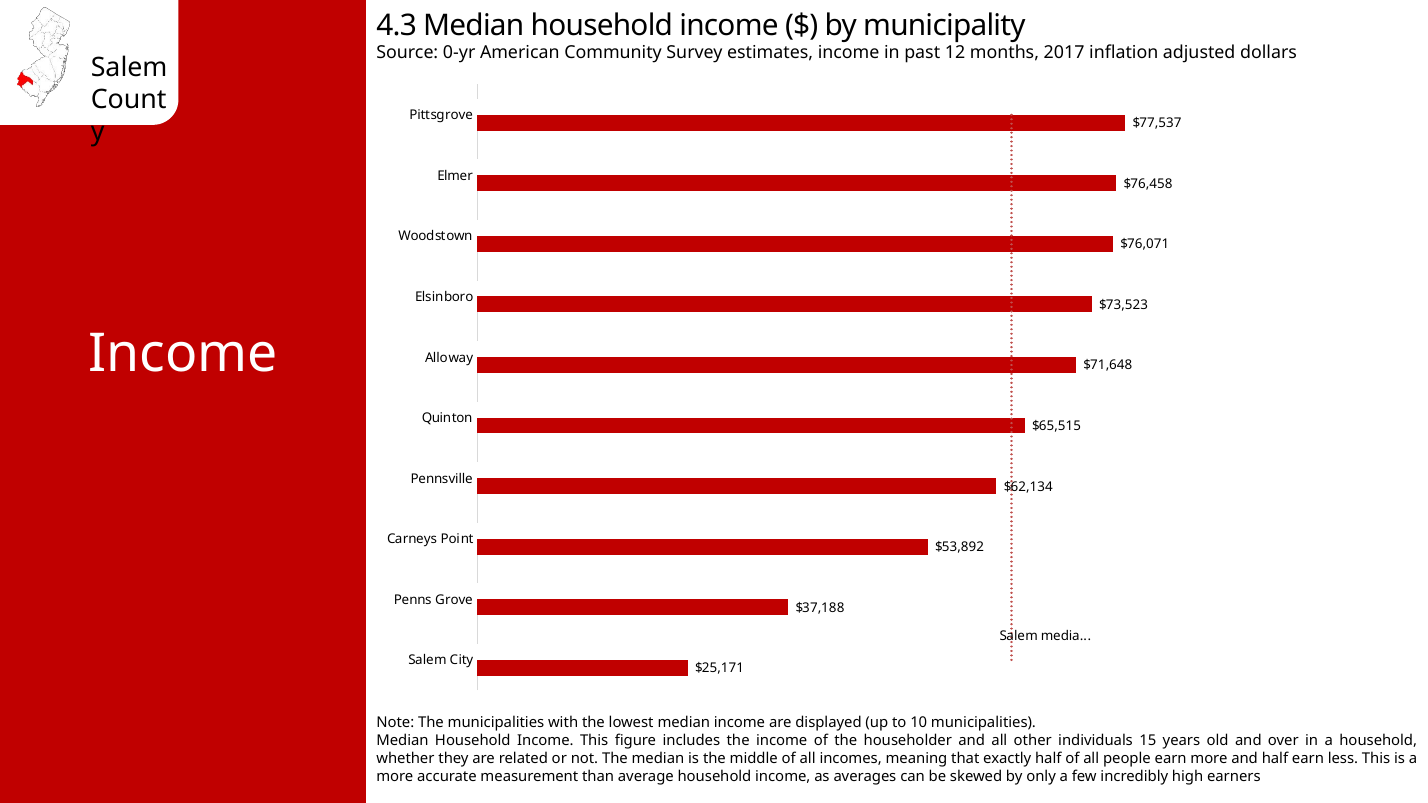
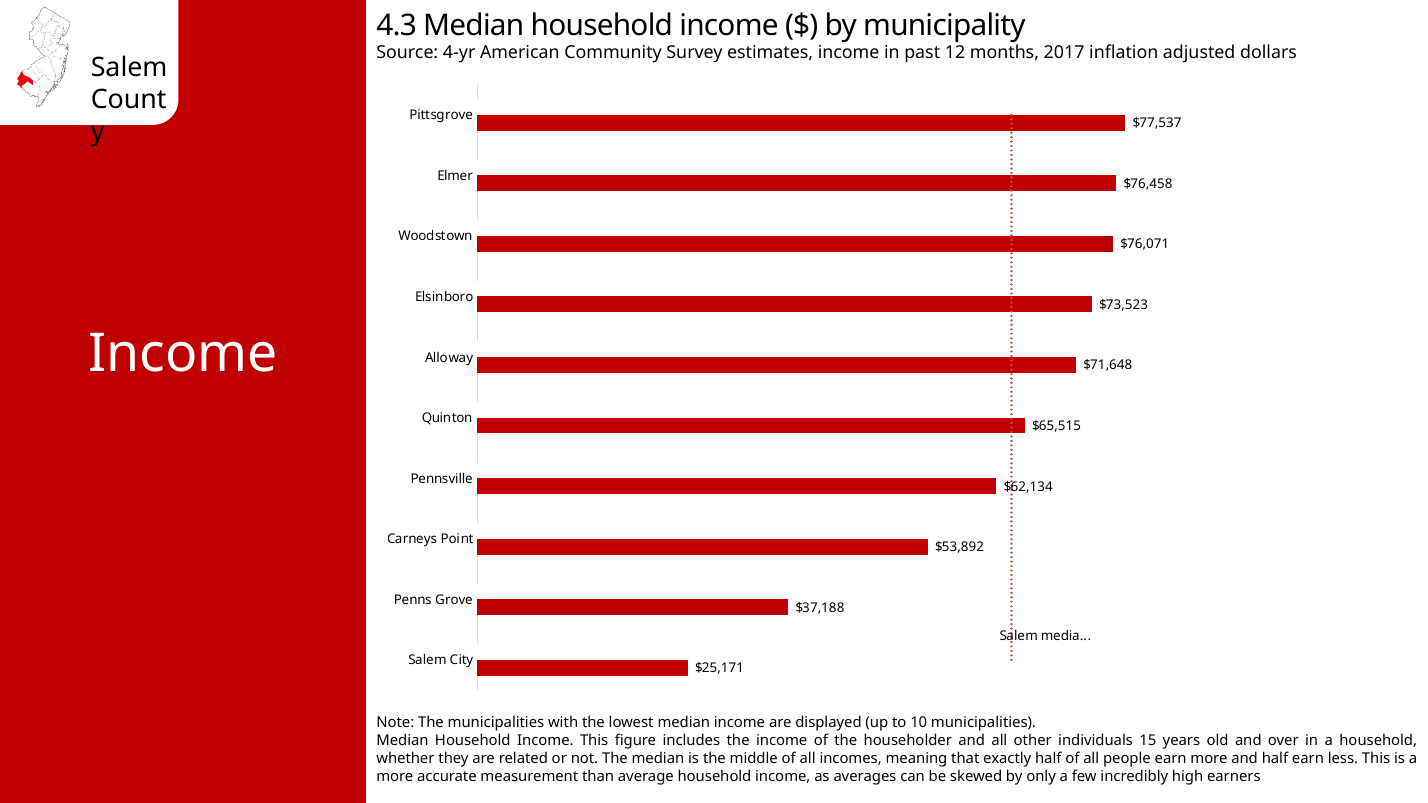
0-yr: 0-yr -> 4-yr (459, 53)
